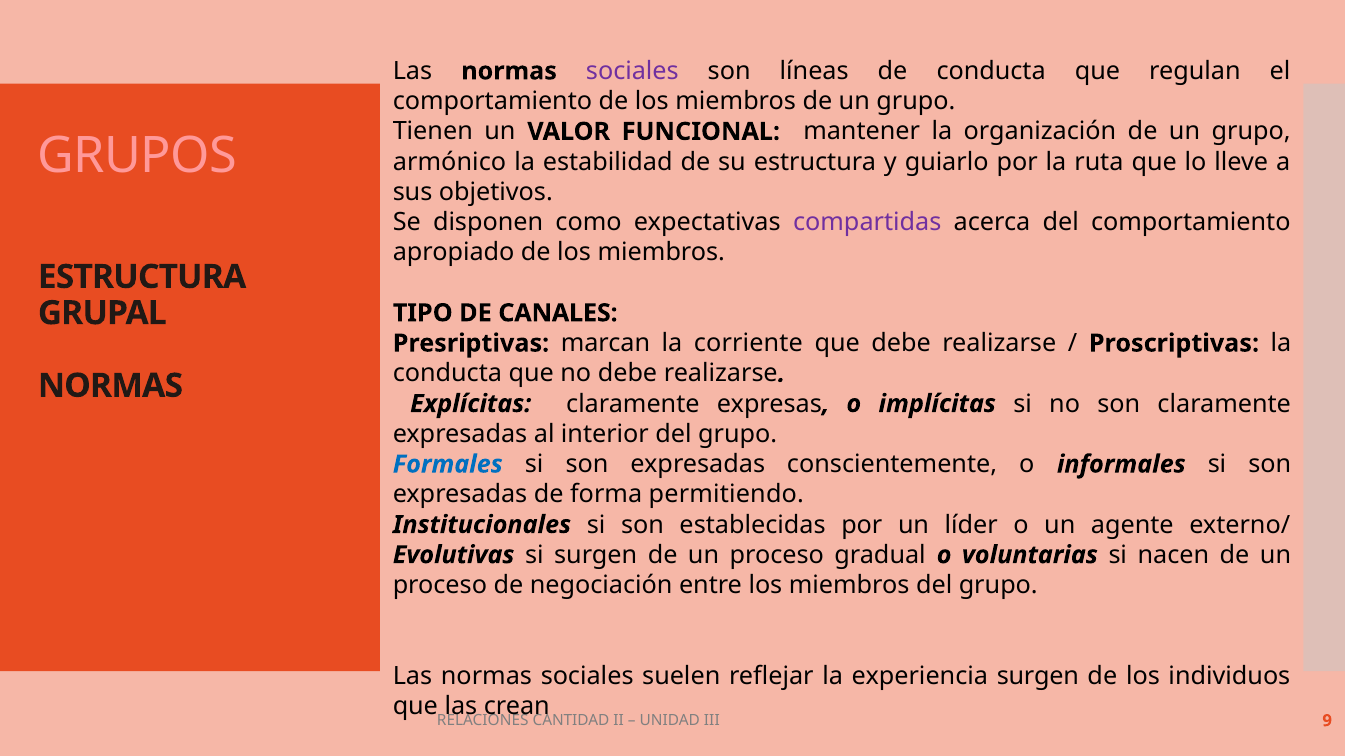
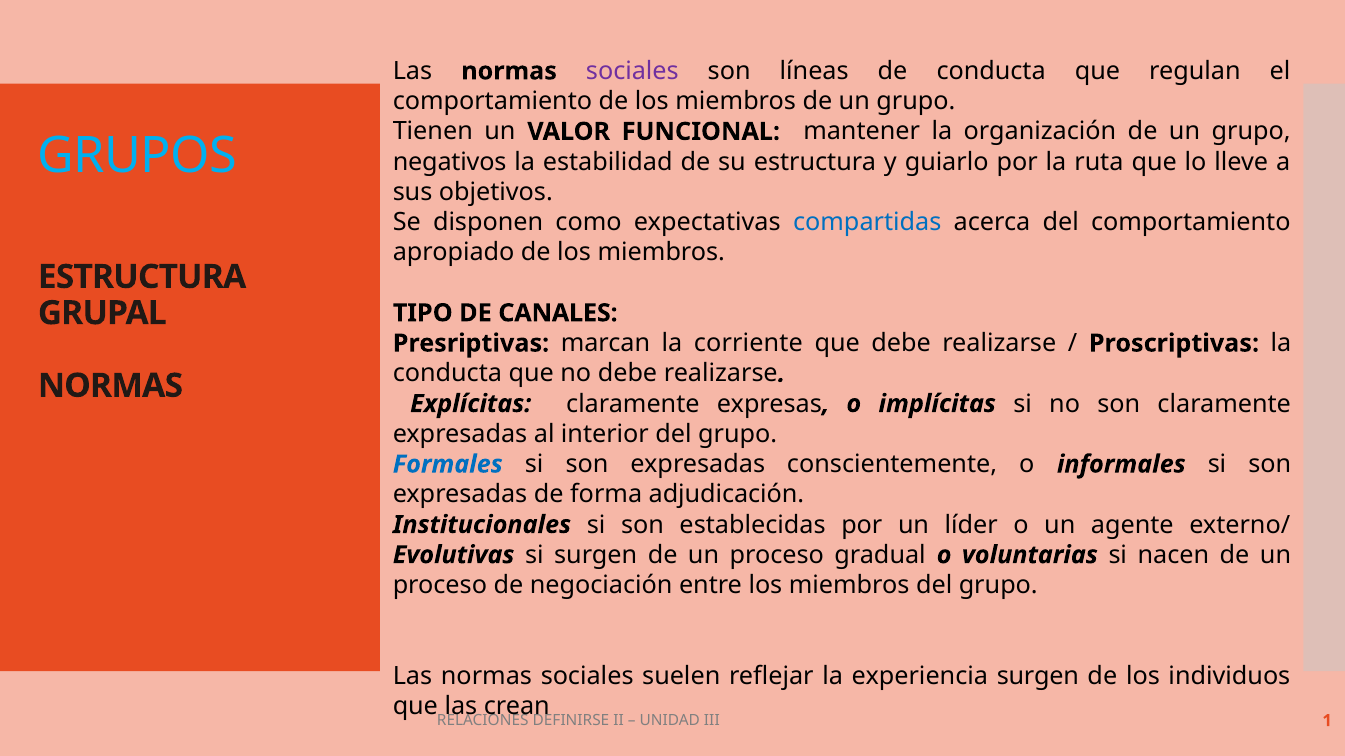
GRUPOS colour: pink -> light blue (137, 156)
armónico: armónico -> negativos (450, 162)
compartidas colour: purple -> blue (867, 222)
permitiendo: permitiendo -> adjudicación (726, 495)
CANTIDAD: CANTIDAD -> DEFINIRSE (571, 721)
9: 9 -> 1 (1327, 721)
